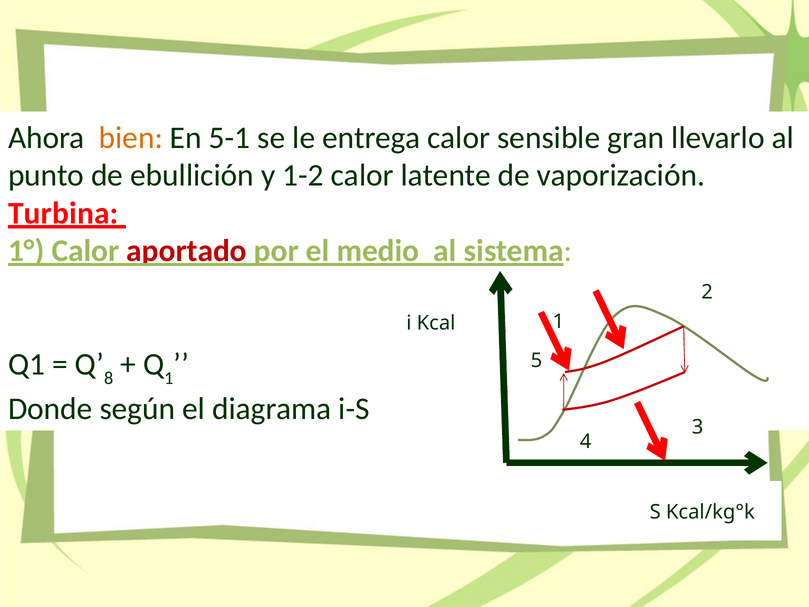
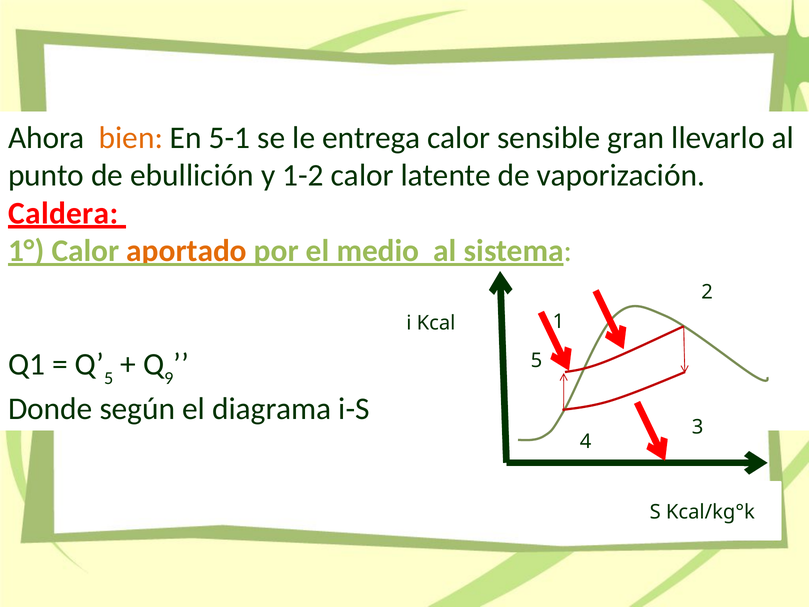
Turbina: Turbina -> Caldera (63, 213)
aportado colour: red -> orange (187, 251)
8: 8 -> 5 (109, 378)
1: 1 -> 9 (169, 378)
